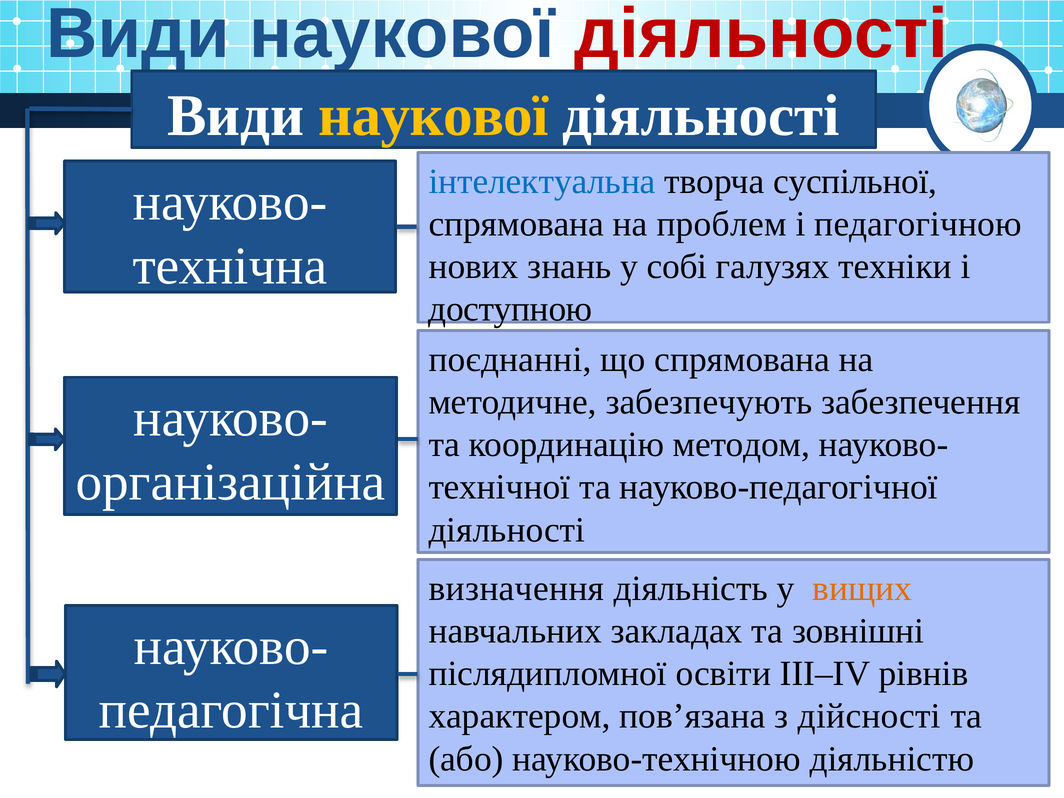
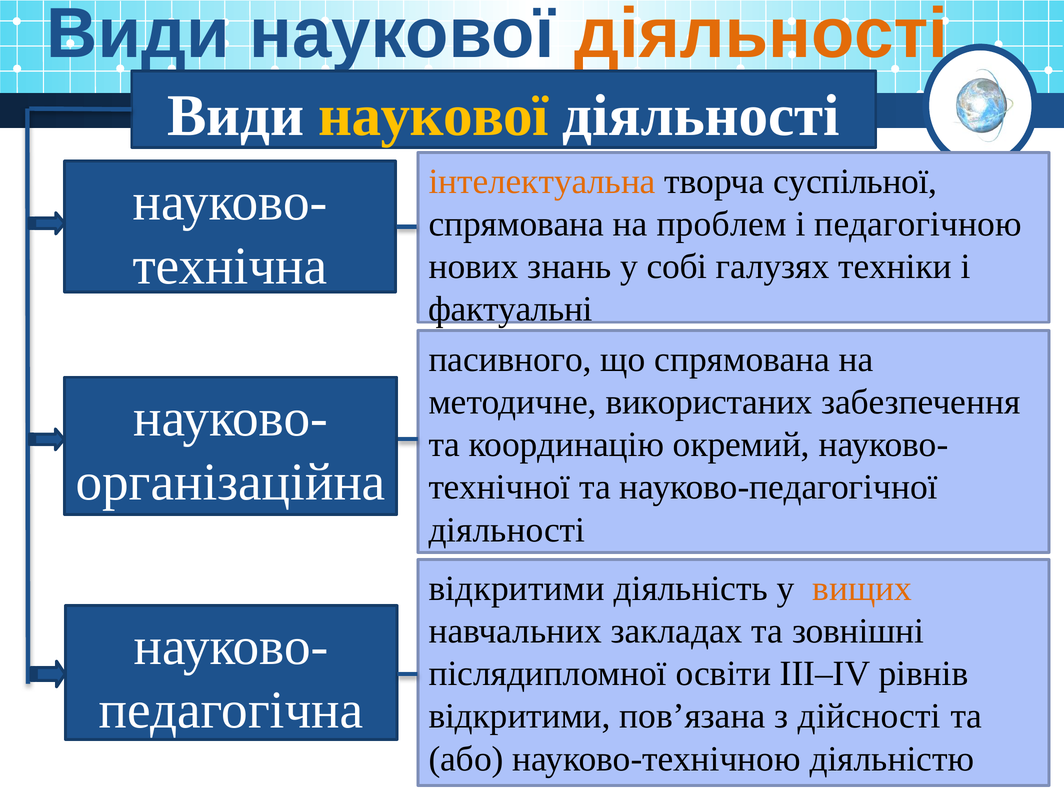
діяльності colour: red -> orange (761, 34)
інтелектуальна colour: blue -> orange (542, 181)
доступною: доступною -> фактуальні (510, 309)
поєднанні: поєднанні -> пасивного (510, 360)
забезпечують: забезпечують -> використаних (709, 402)
методом: методом -> окремий (741, 445)
визначення: визначення -> відкритими (517, 589)
характером: характером -> відкритими (520, 716)
